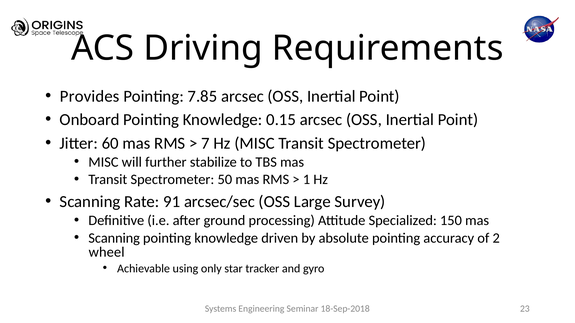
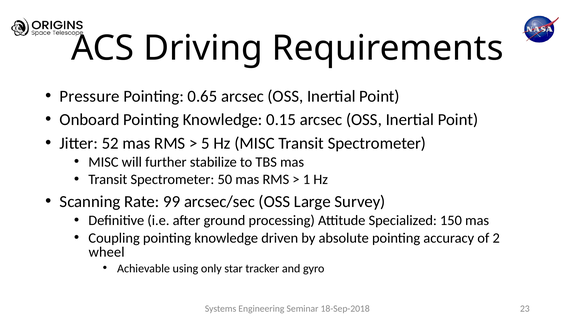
Provides: Provides -> Pressure (90, 96)
7.85: 7.85 -> 0.65 (202, 96)
60: 60 -> 52 (110, 143)
7: 7 -> 5 (206, 143)
91: 91 -> 99 (172, 202)
Scanning: Scanning -> Coupling (114, 238)
